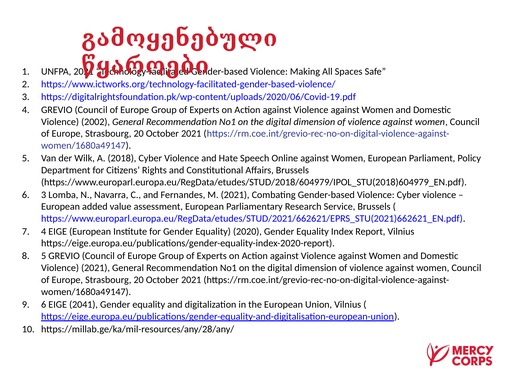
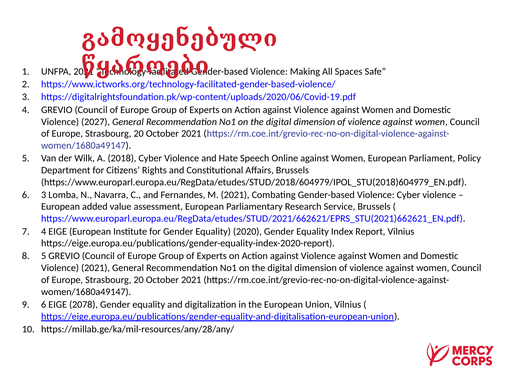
2002: 2002 -> 2027 (96, 122)
2041: 2041 -> 2078 (84, 305)
